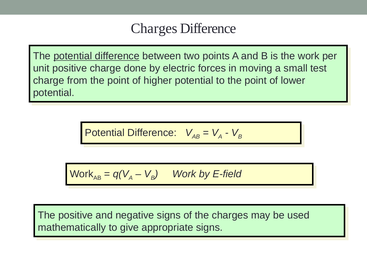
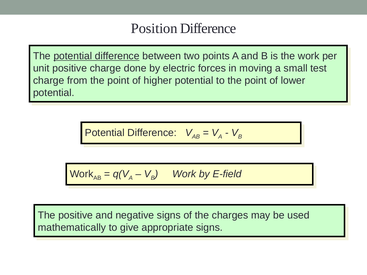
Charges: Charges -> Position (154, 29)
